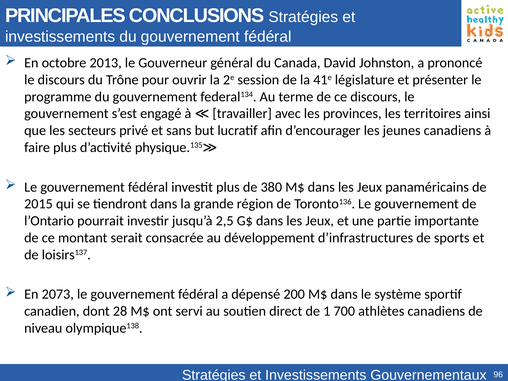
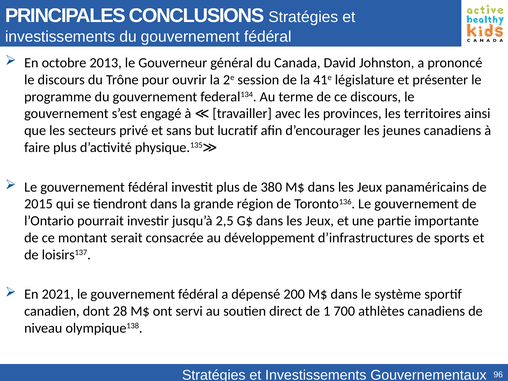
2073: 2073 -> 2021 (58, 294)
